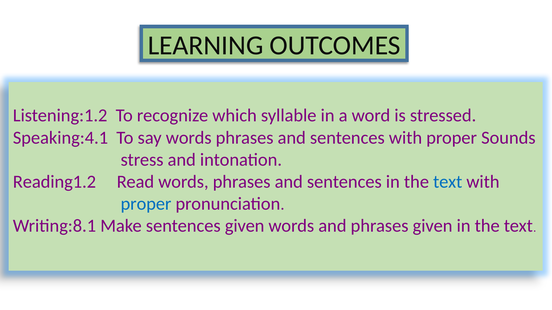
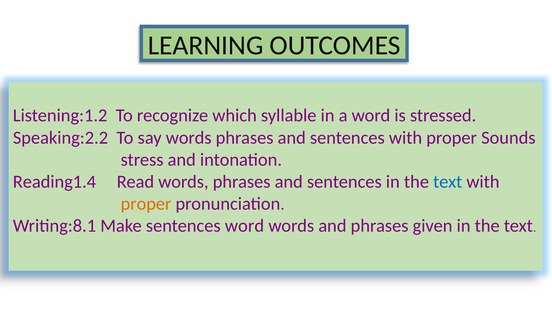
Speaking:4.1: Speaking:4.1 -> Speaking:2.2 (60, 138)
Reading1.2: Reading1.2 -> Reading1.4 (54, 182)
proper colour: blue -> orange (146, 204)
sentences given: given -> word (245, 226)
